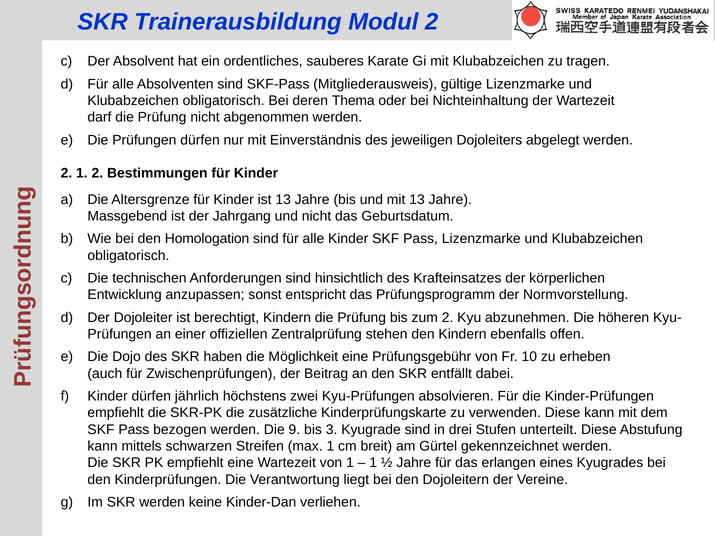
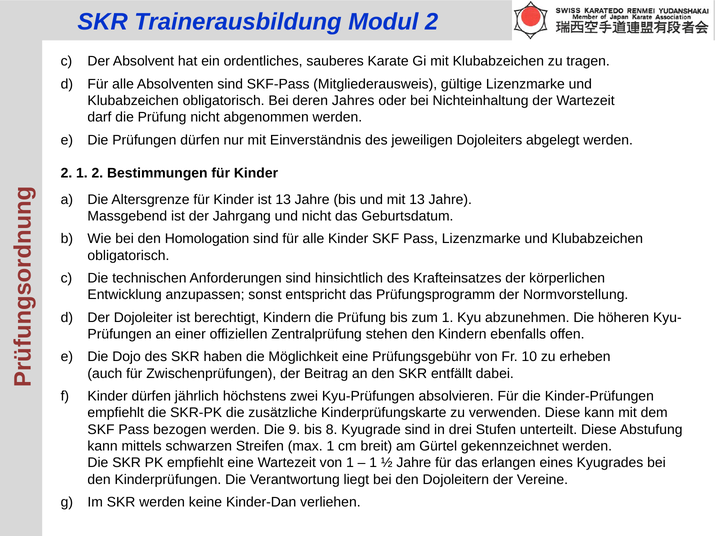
Thema: Thema -> Jahres (353, 101)
zum 2: 2 -> 1 (448, 318)
3: 3 -> 8 (332, 430)
